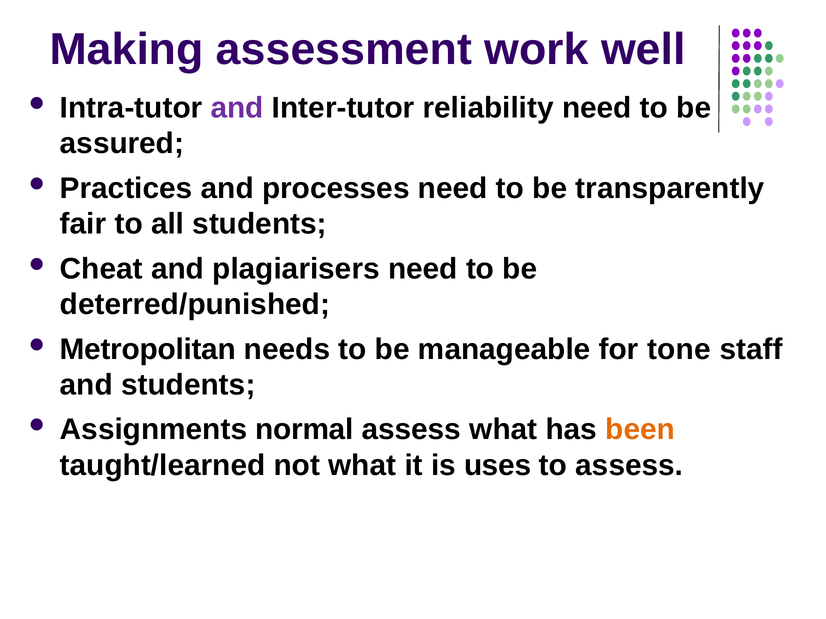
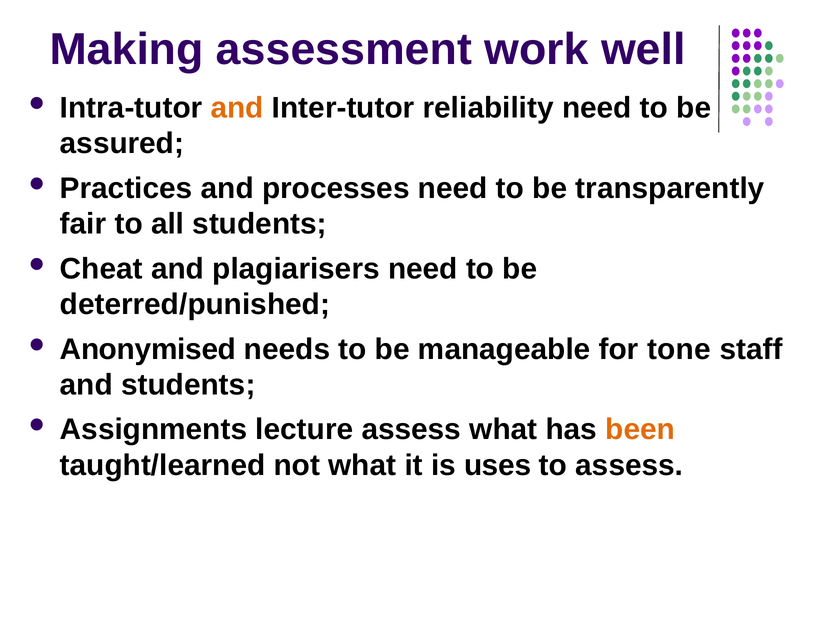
and colour: purple -> orange (237, 108)
Metropolitan: Metropolitan -> Anonymised (148, 349)
normal: normal -> lecture (304, 430)
